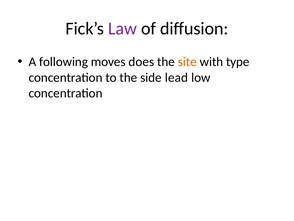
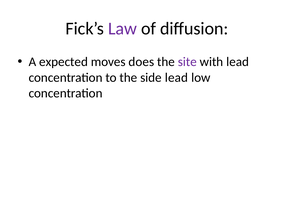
following: following -> expected (64, 62)
site colour: orange -> purple (187, 62)
with type: type -> lead (238, 62)
